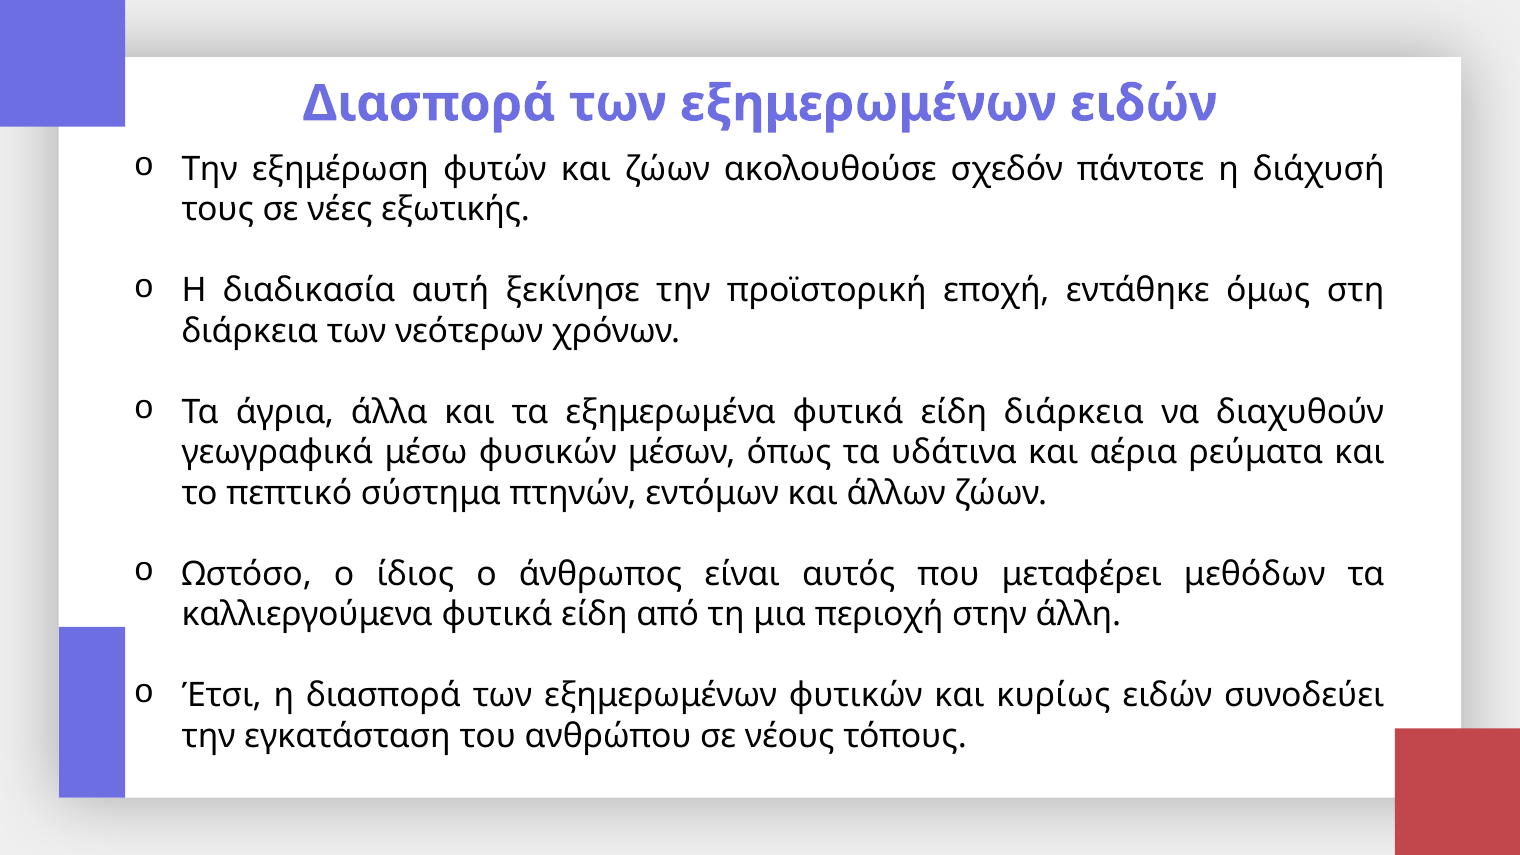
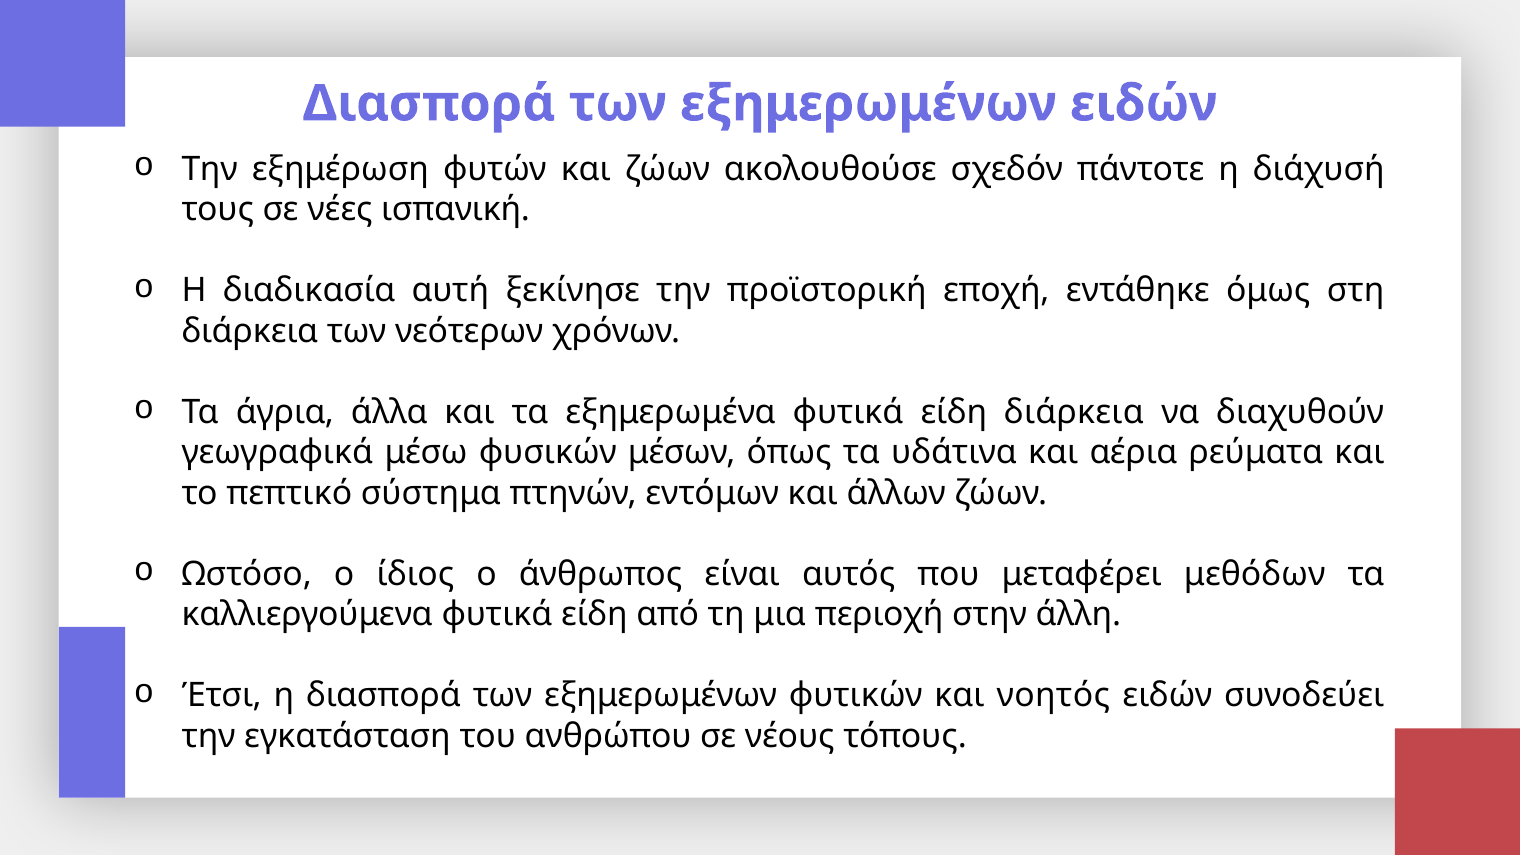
εξωτικής: εξωτικής -> ισπανική (455, 210)
κυρίως: κυρίως -> νοητός (1053, 696)
